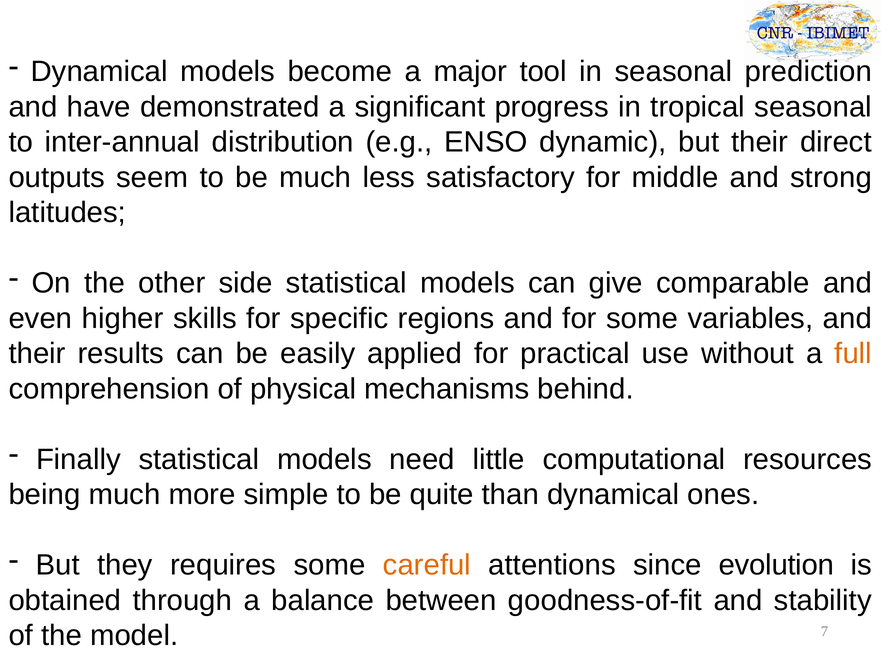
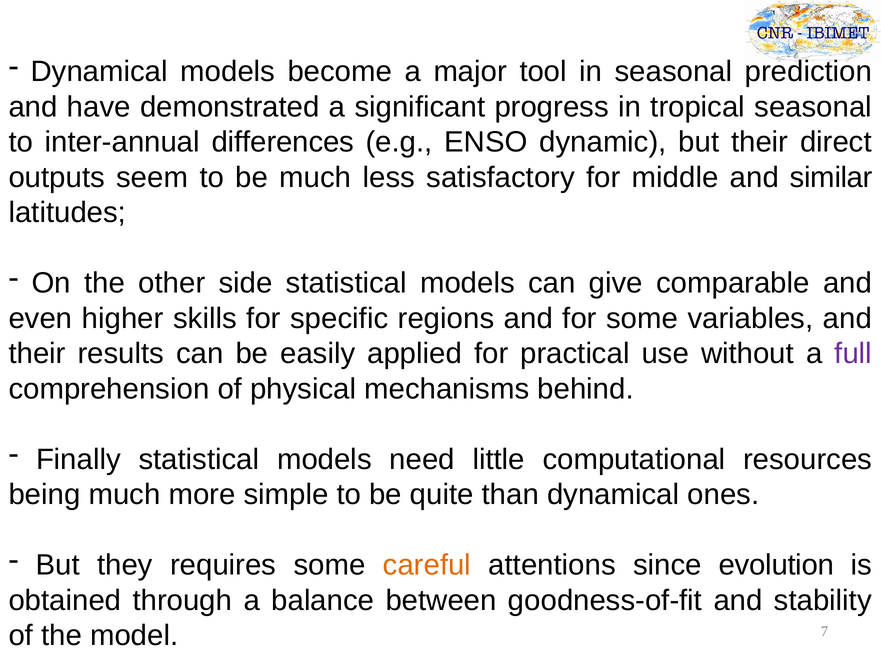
distribution: distribution -> differences (283, 142)
strong: strong -> similar (831, 177)
full colour: orange -> purple (853, 353)
